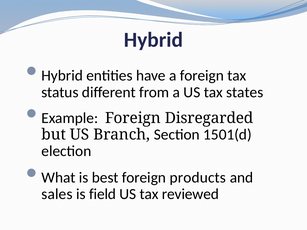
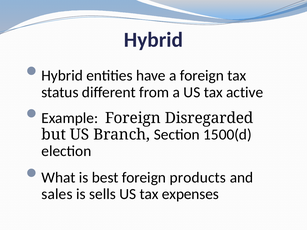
states: states -> active (245, 92)
1501(d: 1501(d -> 1500(d (227, 135)
field: field -> sells (102, 194)
reviewed: reviewed -> expenses (190, 194)
